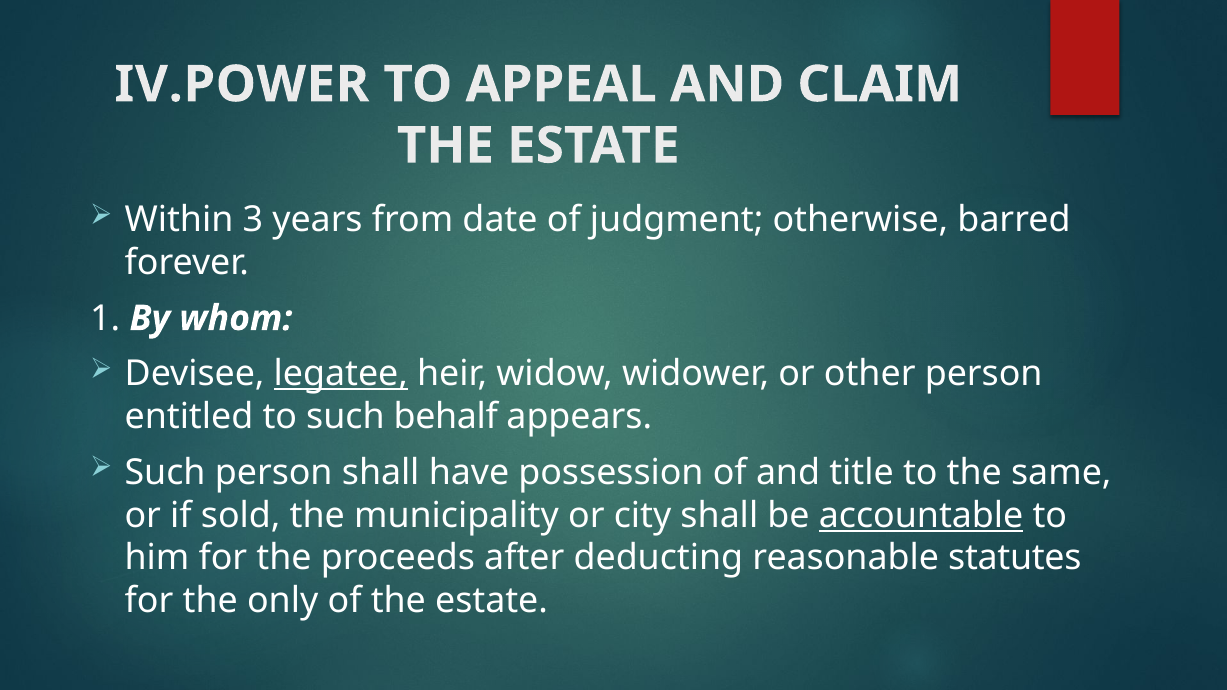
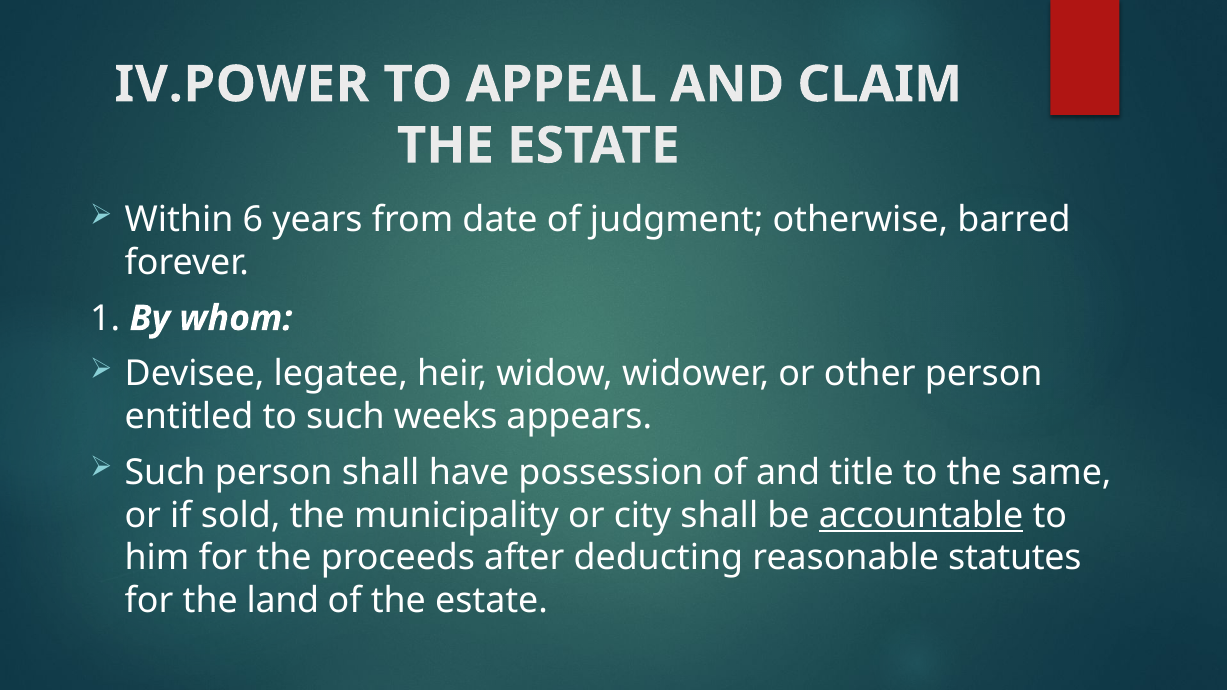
3: 3 -> 6 (253, 220)
legatee underline: present -> none (341, 374)
behalf: behalf -> weeks (446, 417)
only: only -> land (283, 601)
